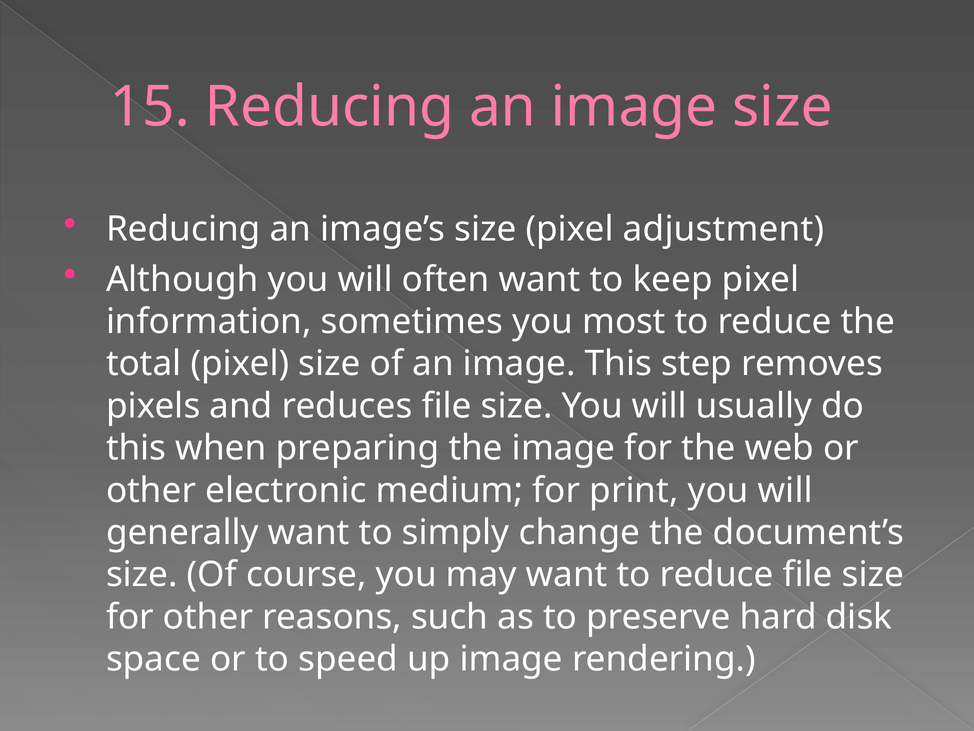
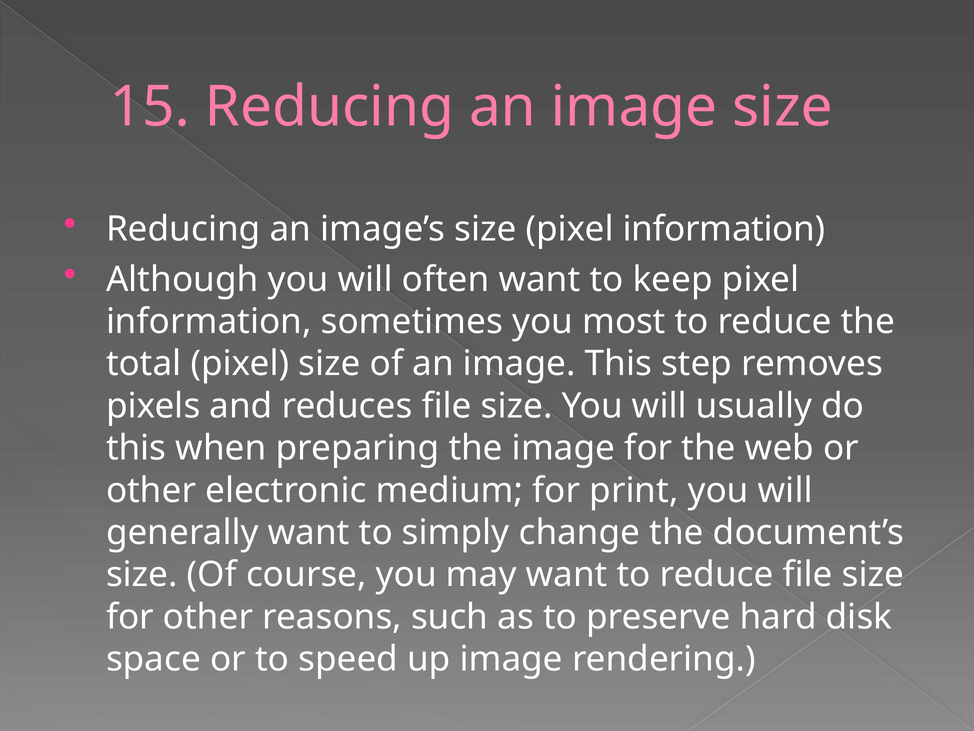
size pixel adjustment: adjustment -> information (724, 229)
